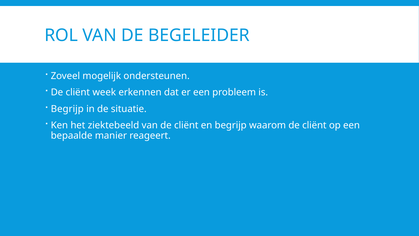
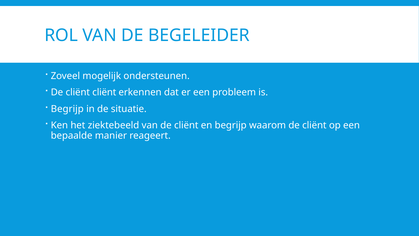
cliënt week: week -> cliënt (104, 92)
